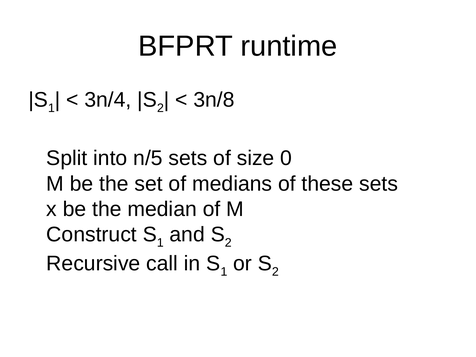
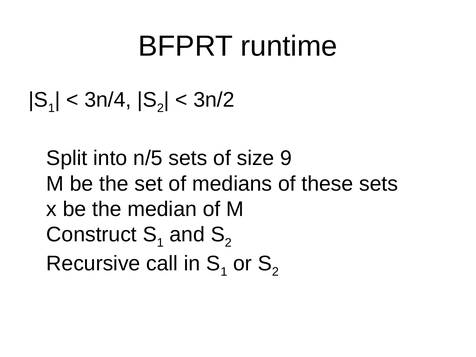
3n/8: 3n/8 -> 3n/2 (214, 100)
0: 0 -> 9 (286, 158)
